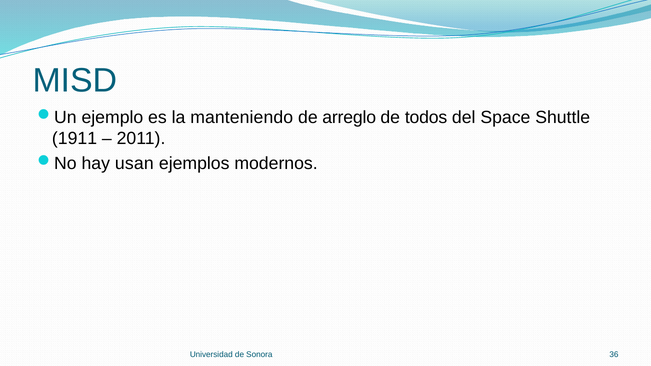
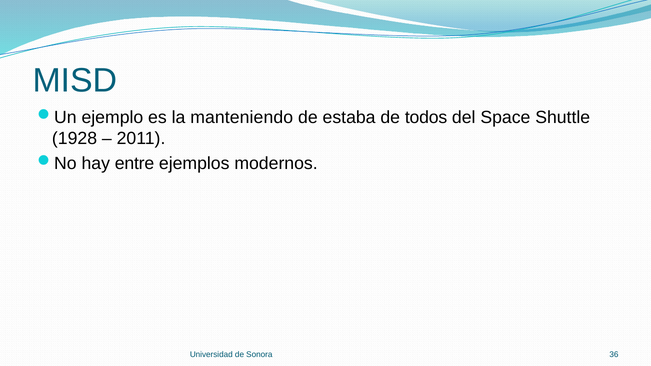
arreglo: arreglo -> estaba (349, 118)
1911: 1911 -> 1928 (75, 139)
usan: usan -> entre (134, 163)
